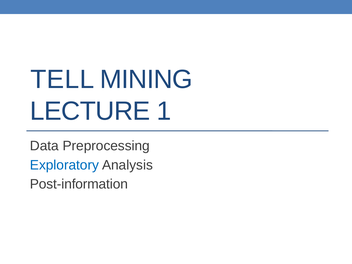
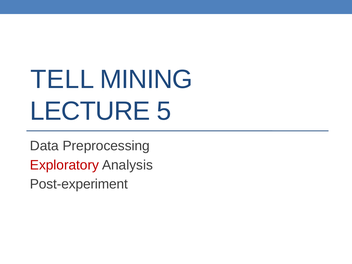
1: 1 -> 5 (164, 111)
Exploratory colour: blue -> red (64, 165)
Post-information: Post-information -> Post-experiment (79, 184)
